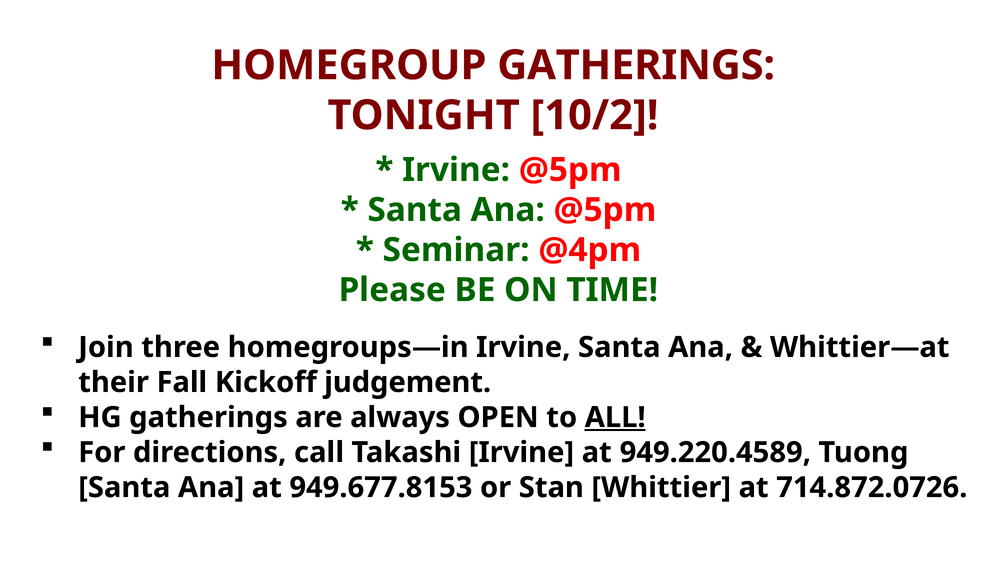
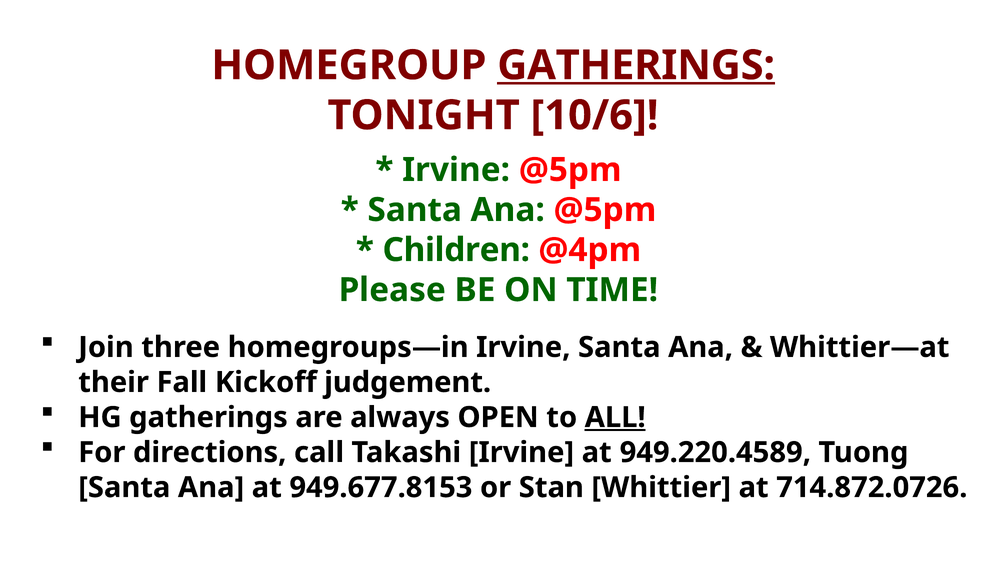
GATHERINGS underline: none -> present (636, 65)
10/2: 10/2 -> 10/6 (595, 115)
Seminar: Seminar -> Children (456, 250)
